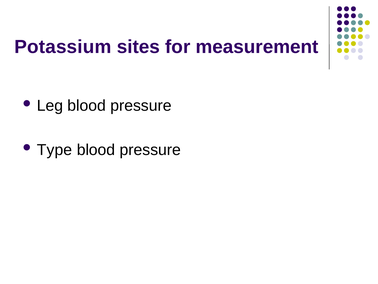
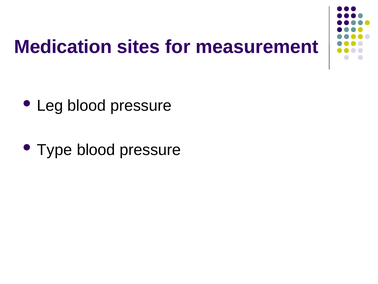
Potassium: Potassium -> Medication (63, 47)
